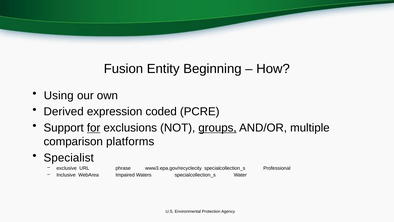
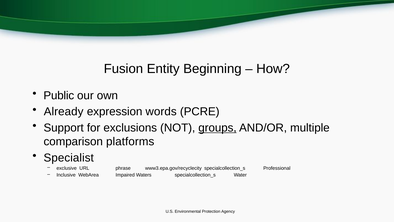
Using: Using -> Public (59, 95)
Derived: Derived -> Already (64, 111)
coded: coded -> words (161, 111)
for underline: present -> none (94, 128)
